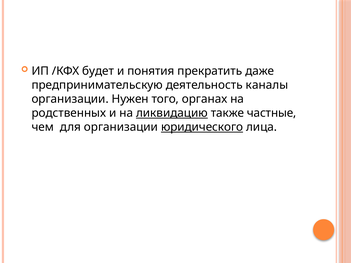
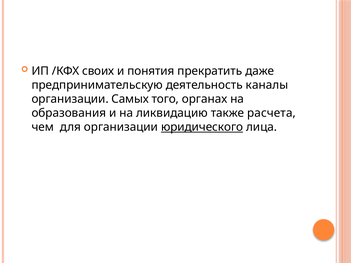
будет: будет -> своих (98, 71)
Нужен: Нужен -> Самых (130, 99)
родственных: родственных -> образования (69, 113)
ликвидацию underline: present -> none (172, 113)
частные: частные -> расчета (271, 113)
